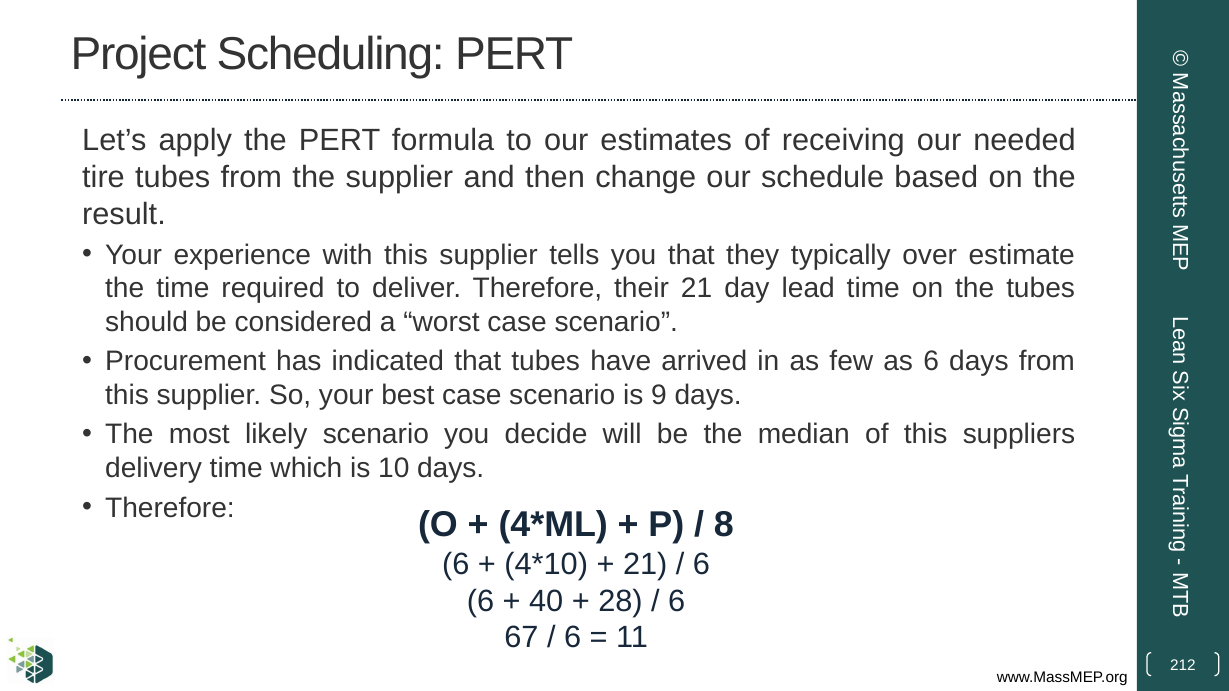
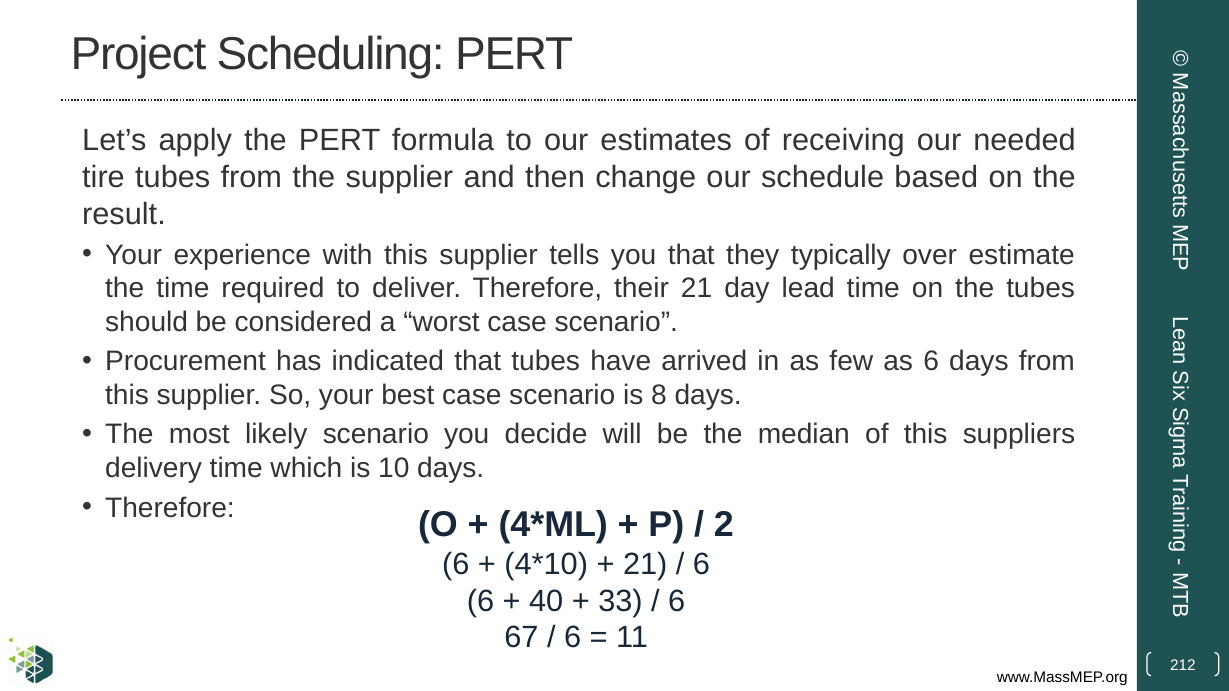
9: 9 -> 8 (659, 396)
8: 8 -> 2 (724, 525)
28: 28 -> 33 (621, 601)
